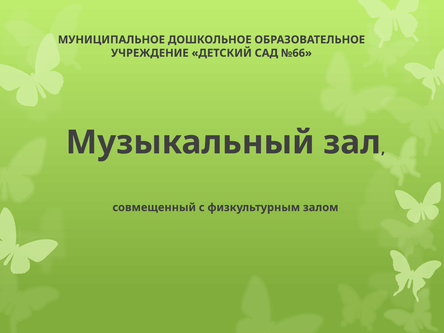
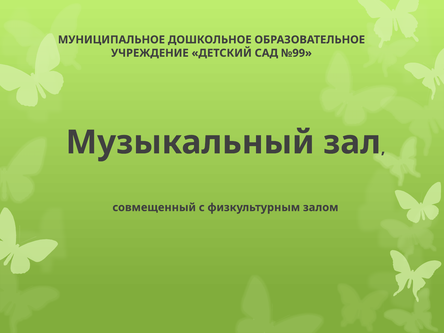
№66: №66 -> №99 (296, 53)
